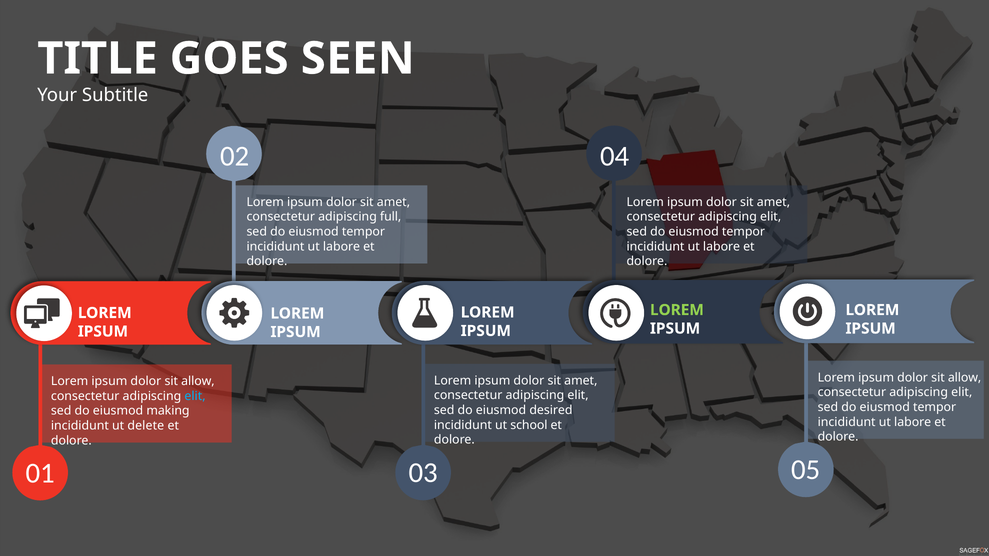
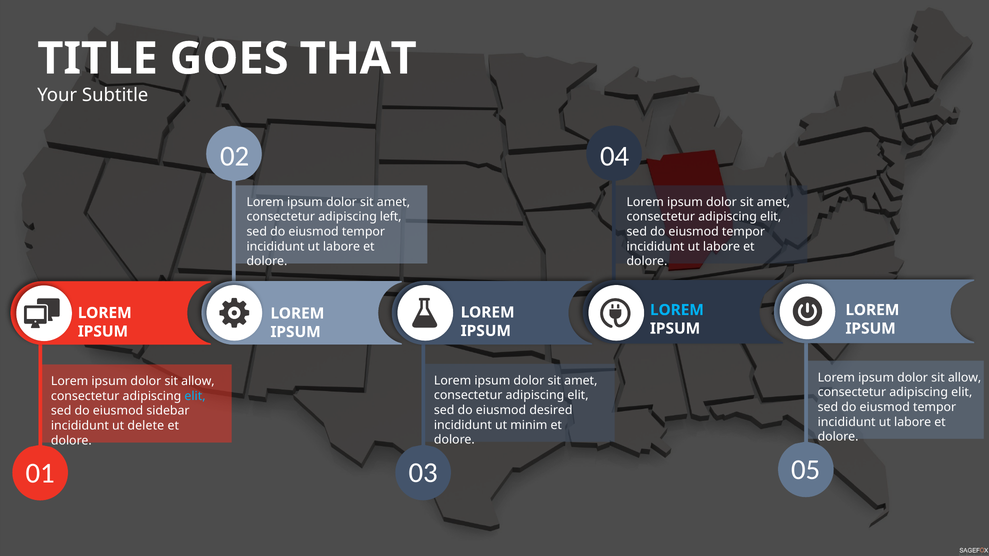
SEEN: SEEN -> THAT (358, 59)
full: full -> left (391, 217)
LOREM colour: light green -> light blue (677, 310)
making: making -> sidebar (168, 411)
school: school -> minim (529, 425)
